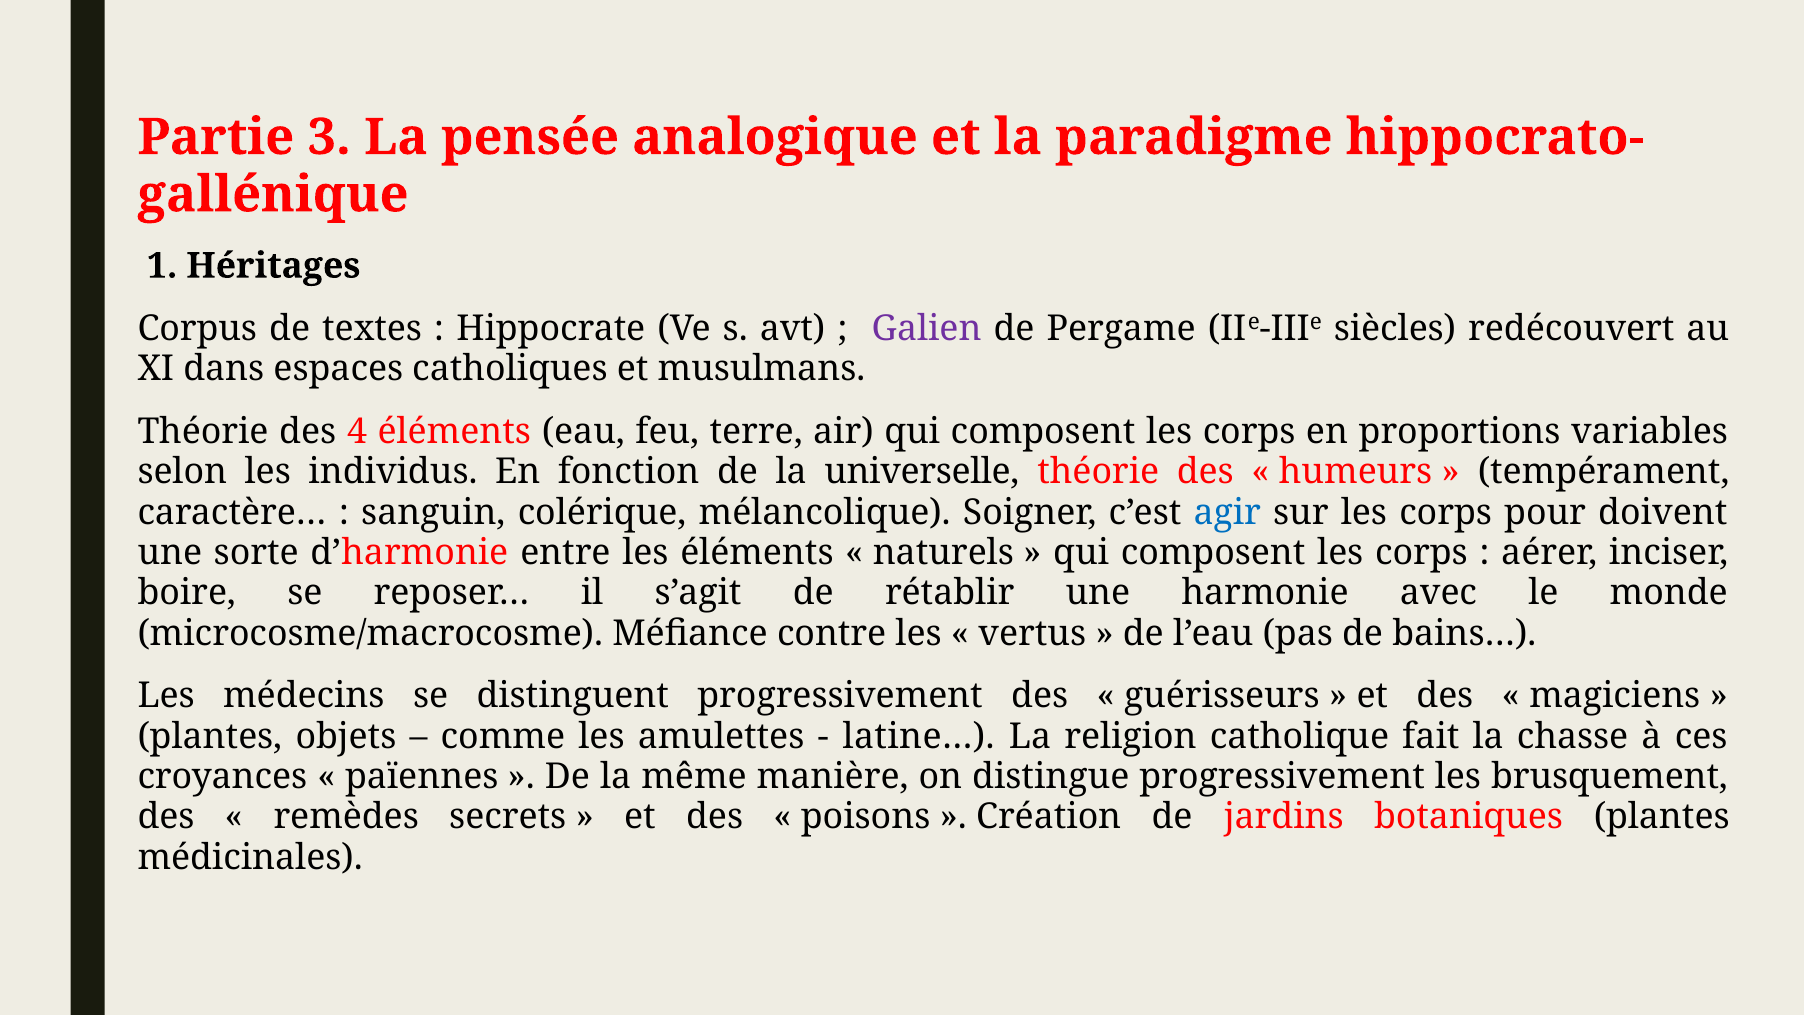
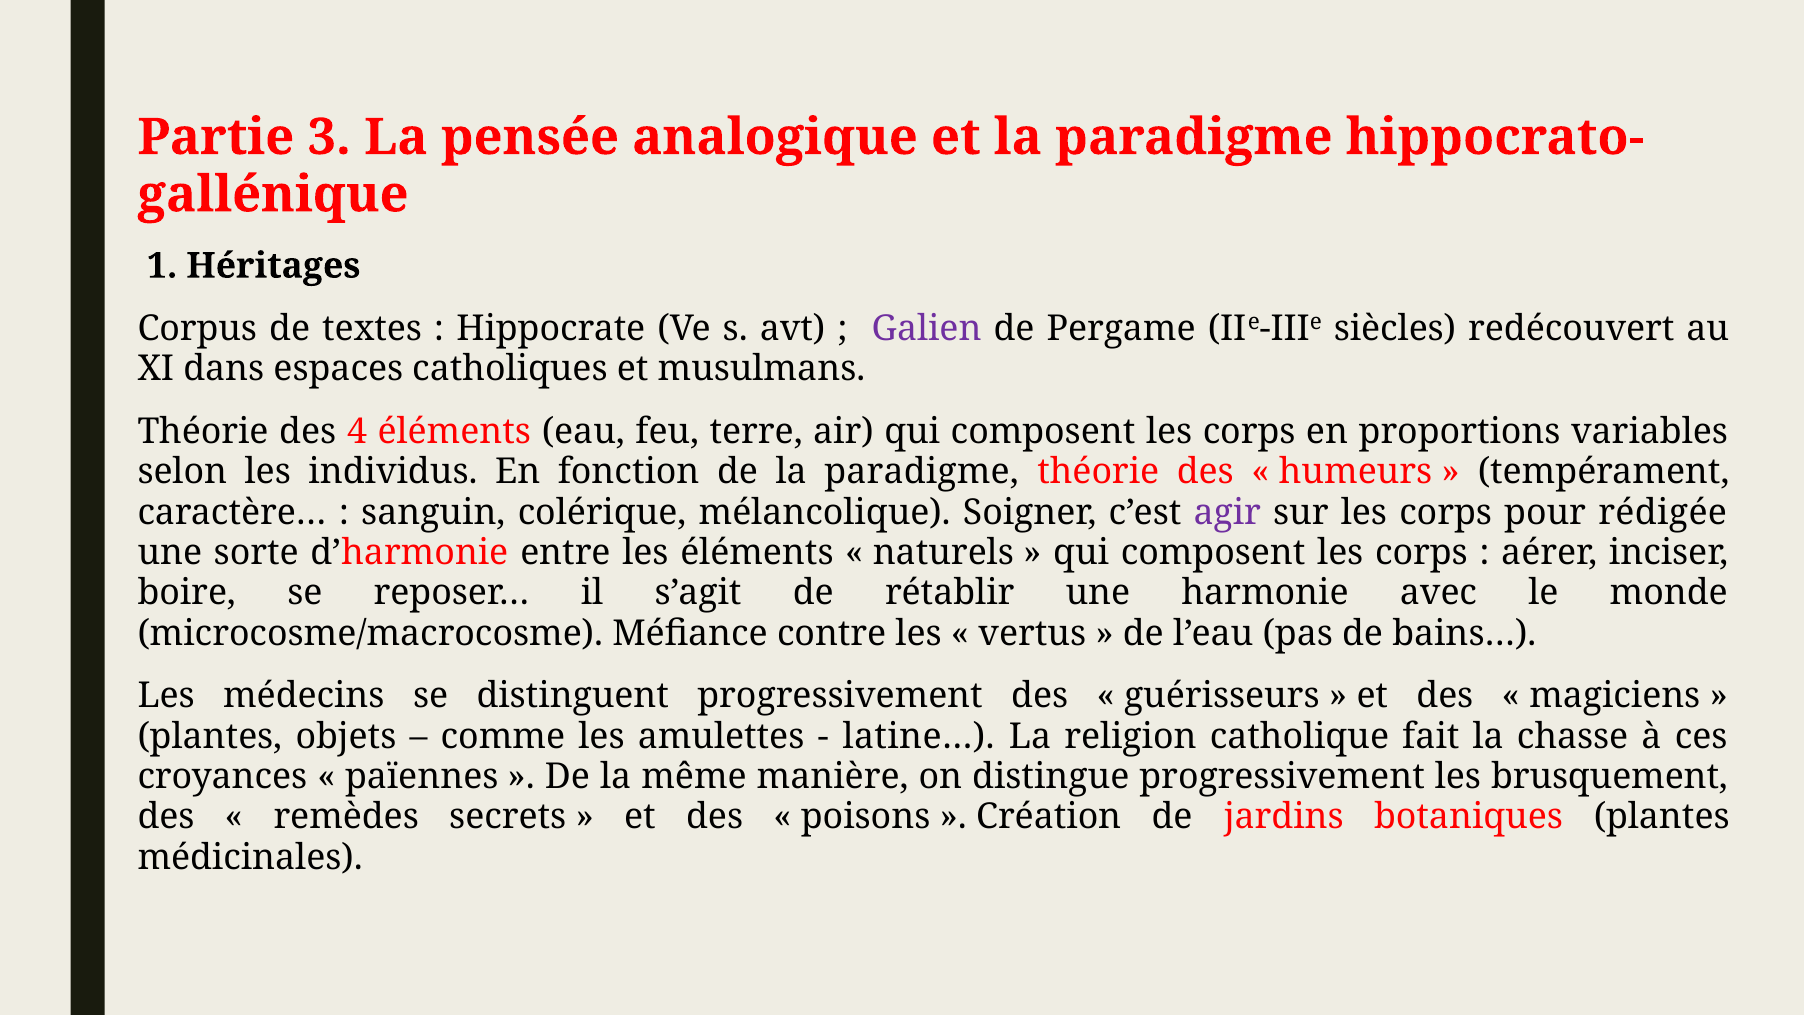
de la universelle: universelle -> paradigme (922, 472)
agir colour: blue -> purple (1227, 512)
doivent: doivent -> rédigée (1663, 512)
